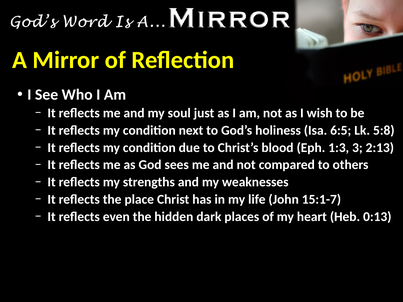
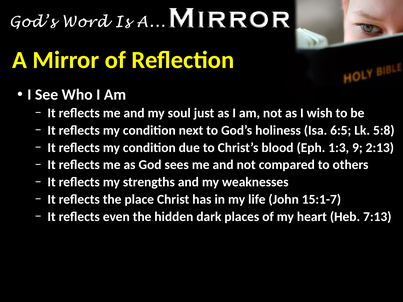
3: 3 -> 9 (357, 148)
0:13: 0:13 -> 7:13 (377, 217)
